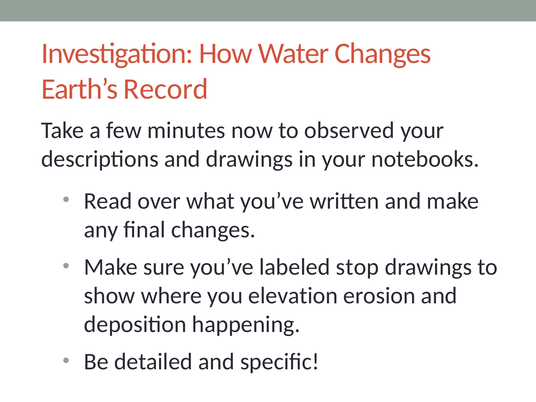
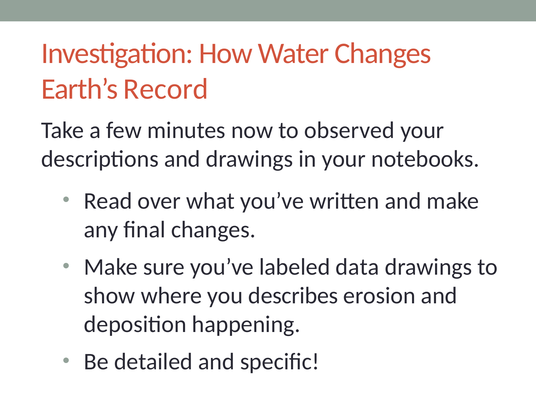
stop: stop -> data (358, 267)
elevation: elevation -> describes (293, 296)
